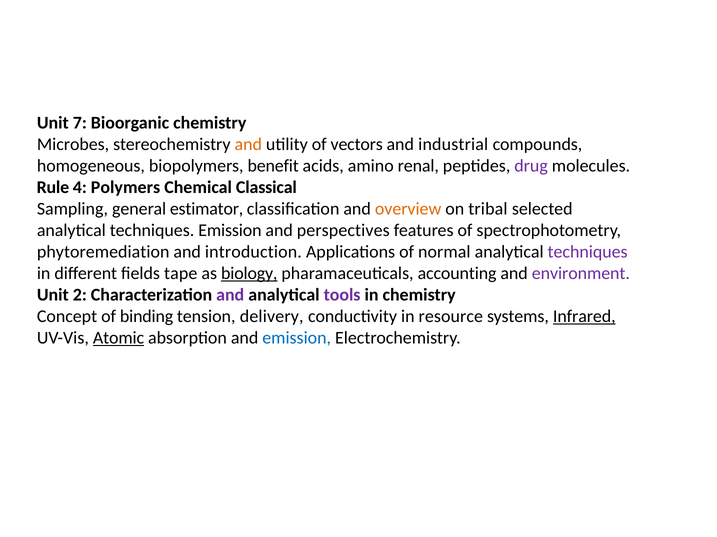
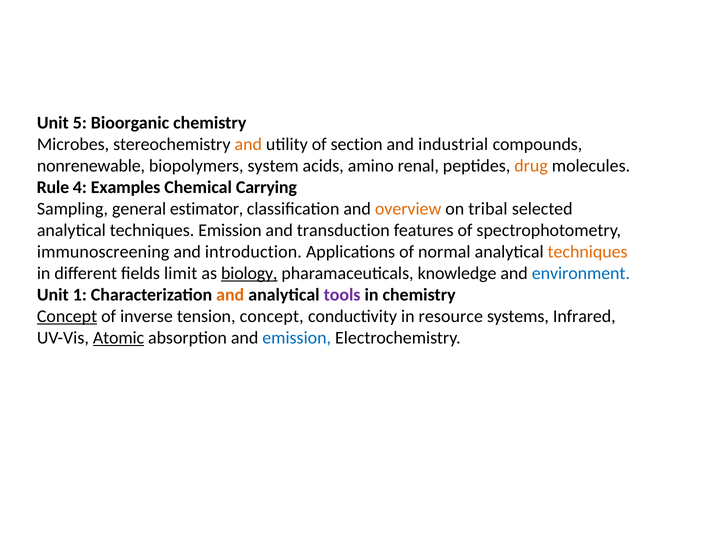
7: 7 -> 5 (80, 123)
vectors: vectors -> section (357, 145)
homogeneous: homogeneous -> nonrenewable (91, 166)
benefit: benefit -> system (273, 166)
drug colour: purple -> orange (531, 166)
Polymers: Polymers -> Examples (126, 188)
Classical: Classical -> Carrying (266, 188)
perspectives: perspectives -> transduction (343, 231)
phytoremediation: phytoremediation -> immunoscreening (103, 252)
techniques colour: purple -> orange (588, 252)
tape: tape -> limit (181, 274)
accounting: accounting -> knowledge (457, 274)
environment colour: purple -> blue (581, 274)
2: 2 -> 1 (80, 295)
and colour: purple -> orange (230, 295)
Concept underline: none -> present (67, 317)
binding: binding -> inverse (146, 317)
tension delivery: delivery -> concept (272, 317)
Infrared underline: present -> none (584, 317)
